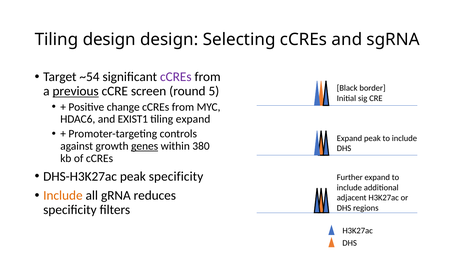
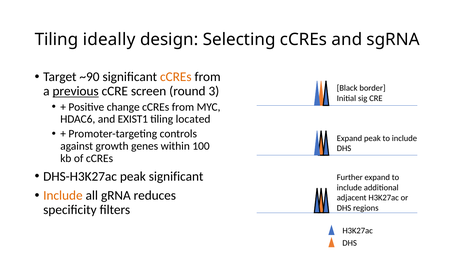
Tiling design: design -> ideally (109, 39)
~54: ~54 -> ~90 (90, 77)
cCREs colour: purple -> orange (176, 77)
5: 5 -> 3 (214, 91)
tiling expand: expand -> located (193, 119)
genes underline: present -> none (145, 146)
380: 380 -> 100 (201, 146)
peak specificity: specificity -> significant (176, 176)
